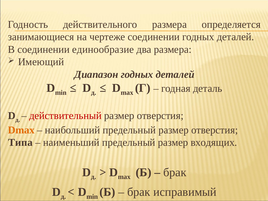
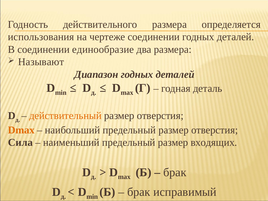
занимающиеся: занимающиеся -> использования (41, 37)
Имеющий: Имеющий -> Называют (41, 62)
действительный colour: red -> orange (65, 116)
Типа: Типа -> Сила (20, 143)
